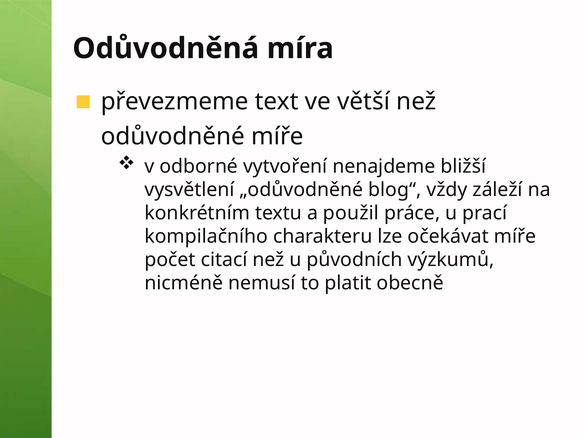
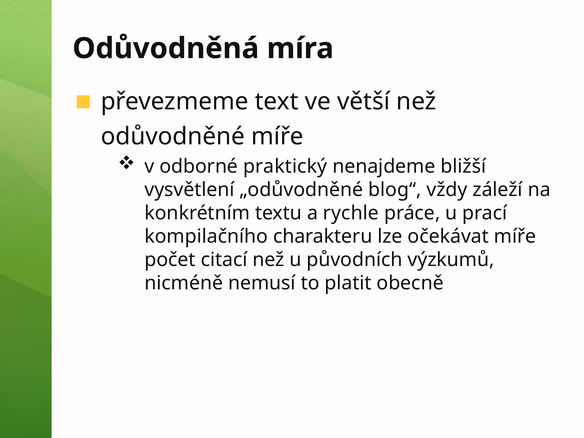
vytvoření: vytvoření -> praktický (285, 166)
použil: použil -> rychle (351, 213)
